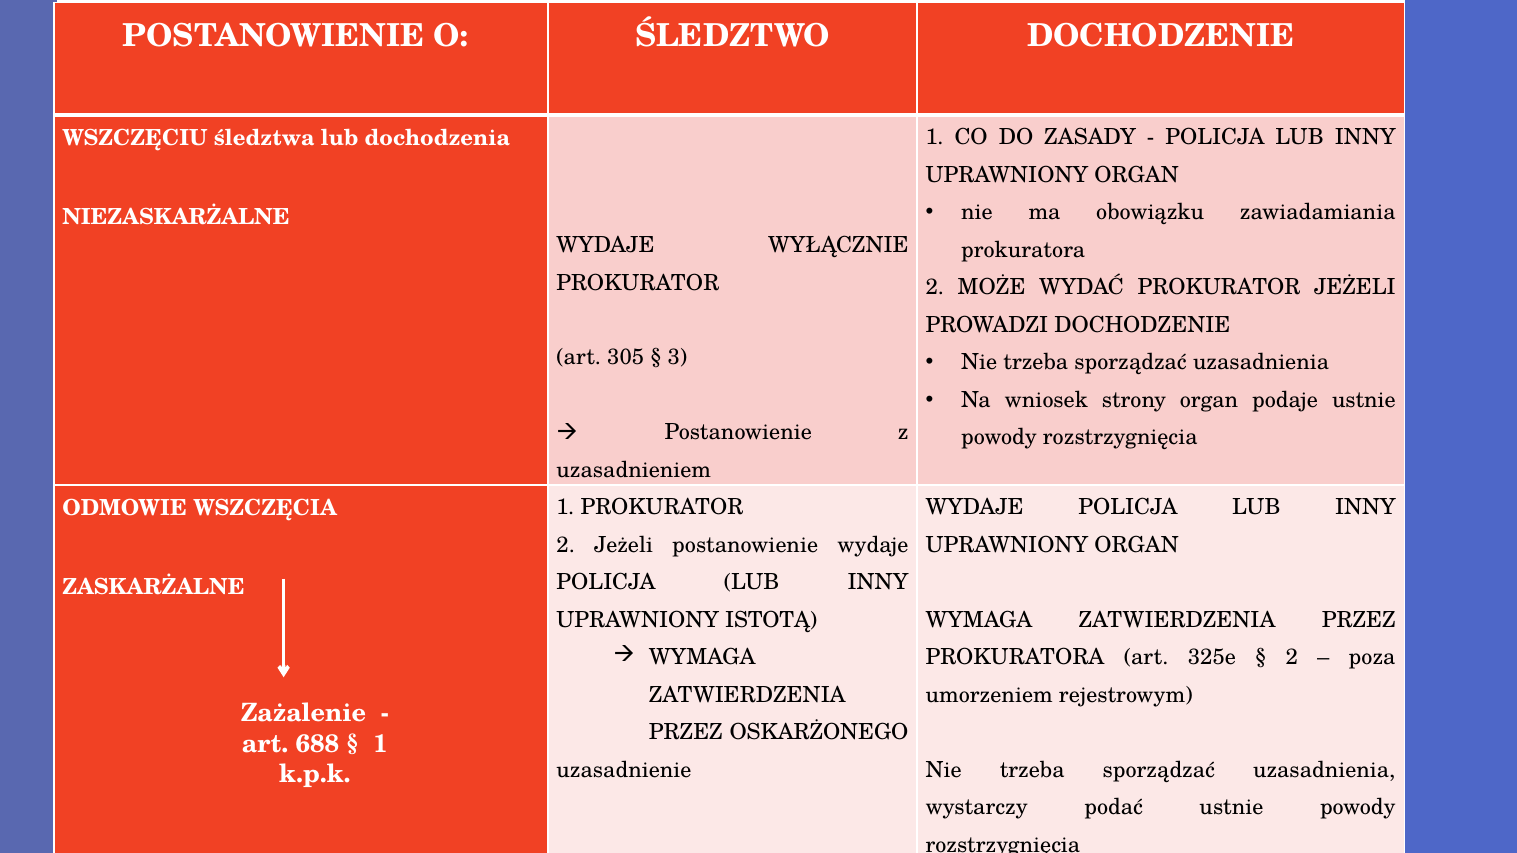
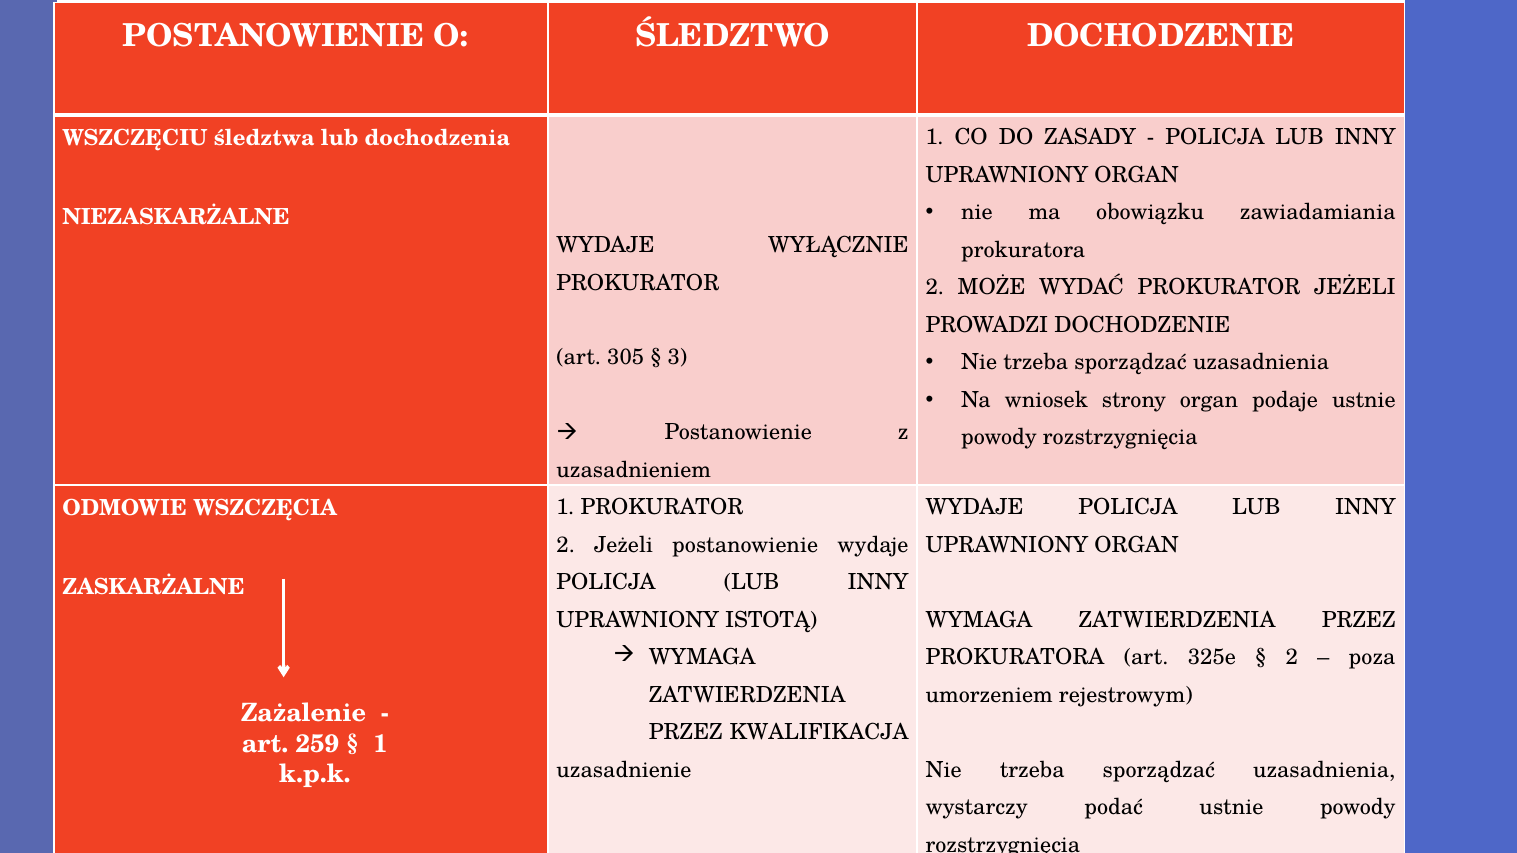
OSKARŻONEGO: OSKARŻONEGO -> KWALIFIKACJA (819, 733)
688: 688 -> 259 (317, 744)
